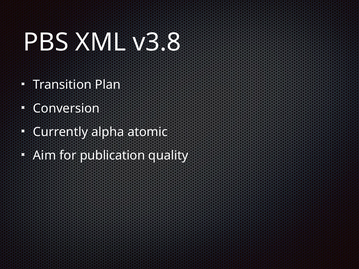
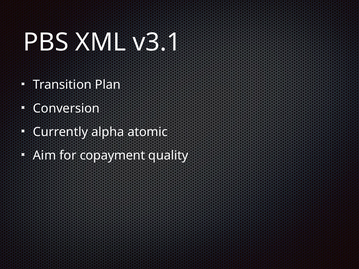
v3.8: v3.8 -> v3.1 (157, 42)
publication: publication -> copayment (112, 156)
